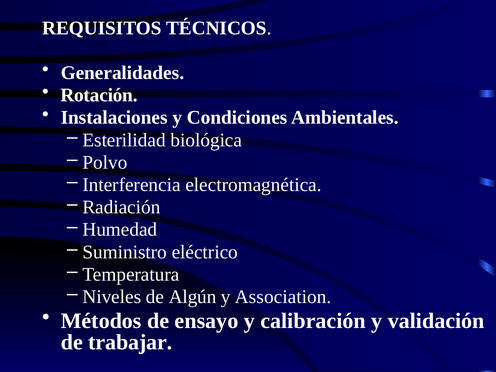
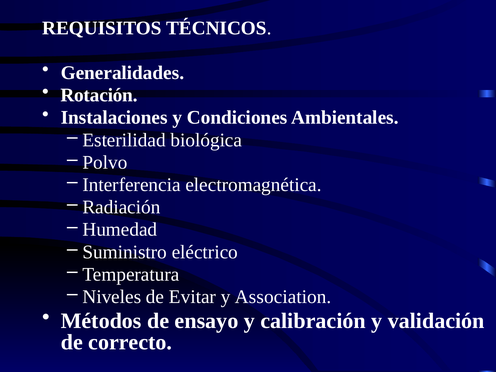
Algún: Algún -> Evitar (193, 297)
trabajar: trabajar -> correcto (130, 342)
